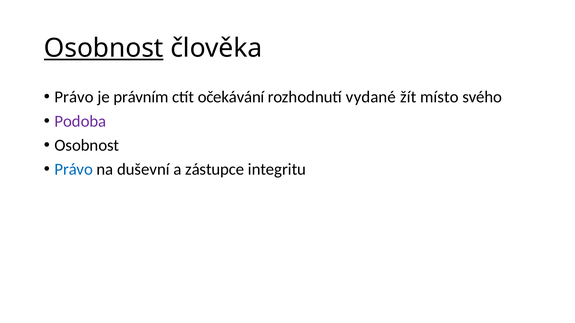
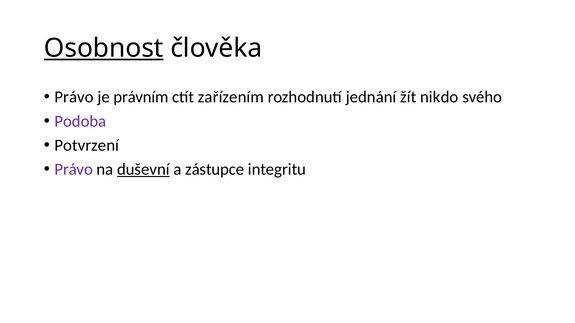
očekávání: očekávání -> zařízením (231, 97)
vydané: vydané -> jednání (371, 97)
místo: místo -> nikdo (439, 97)
Osobnost: Osobnost -> Potvrzení (87, 145)
Právo colour: blue -> purple (74, 170)
duševní underline: none -> present (143, 170)
